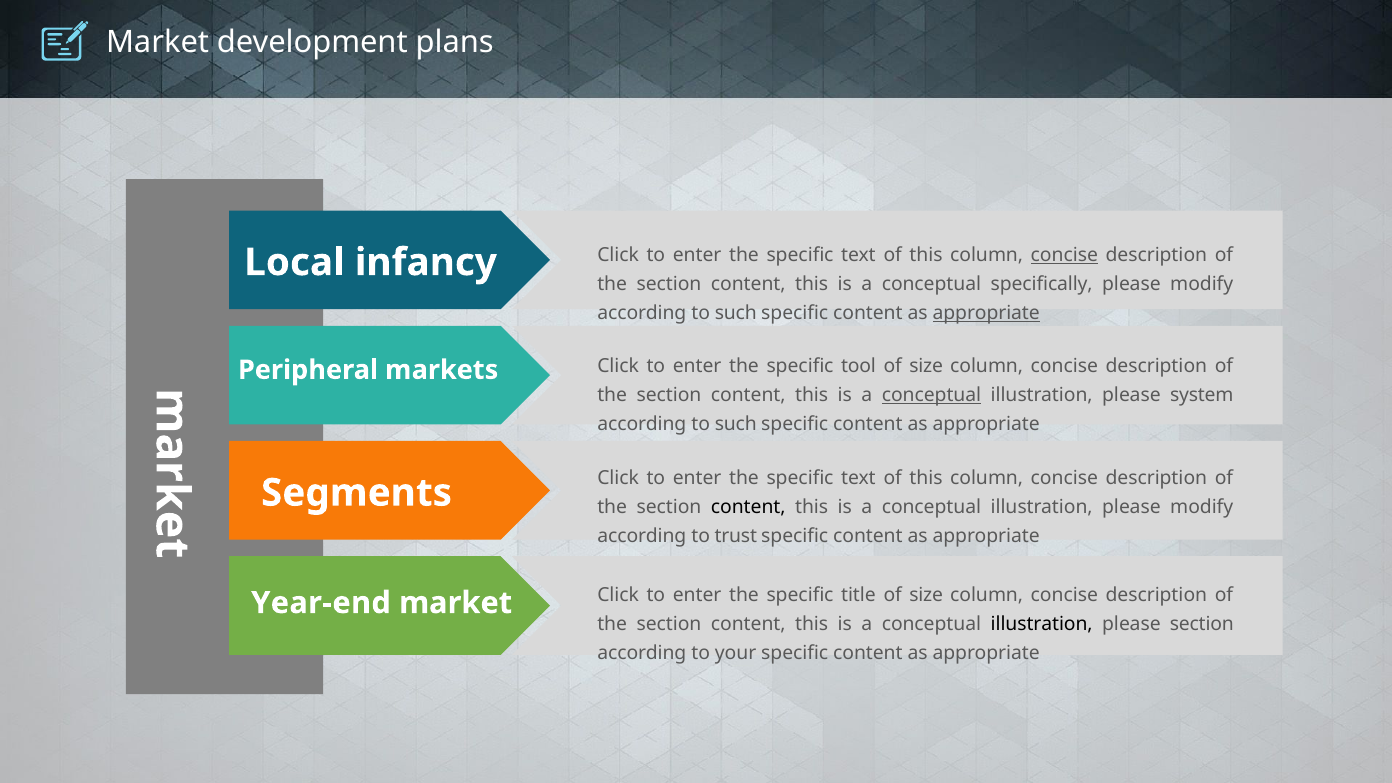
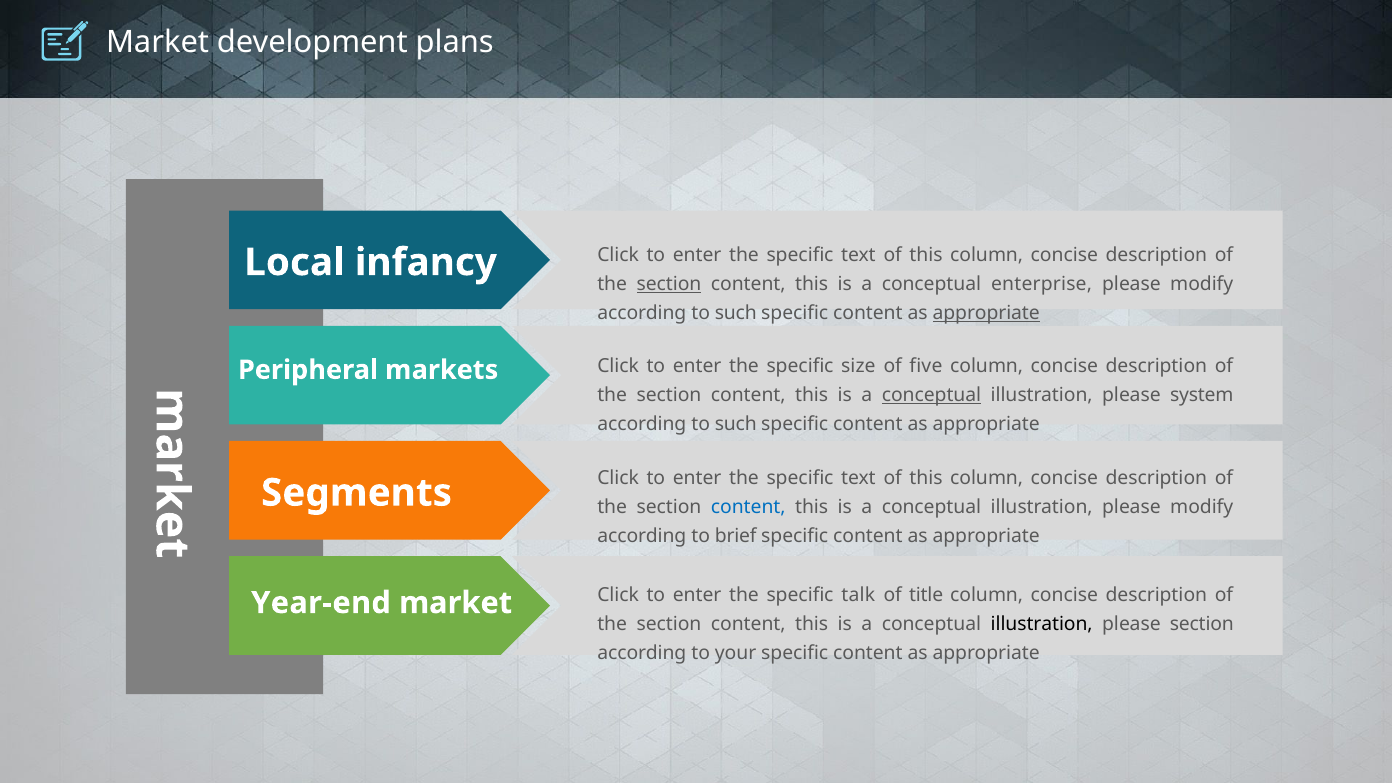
concise underline: present -> none (1064, 255)
section underline: none -> present (669, 284)
specifically: specifically -> enterprise (1042, 284)
tool: tool -> size (858, 367)
size: size -> five (926, 367)
content colour: black -> blue (748, 507)
trust: trust -> brief (736, 536)
title: title -> talk (858, 595)
size: size -> title (926, 595)
